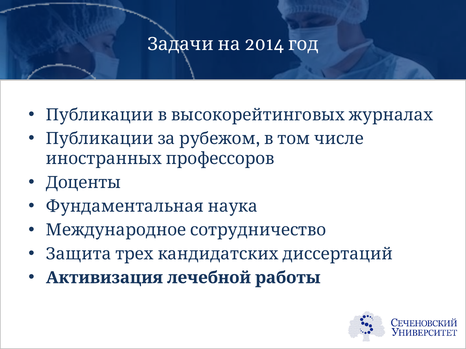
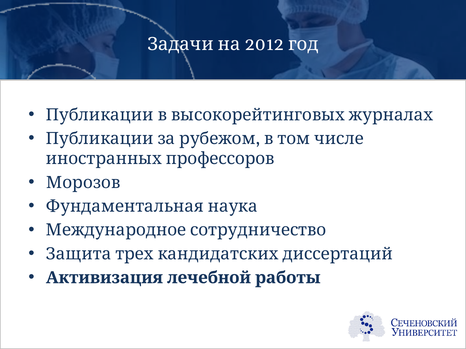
2014: 2014 -> 2012 (264, 44)
Доценты: Доценты -> Морозов (83, 183)
